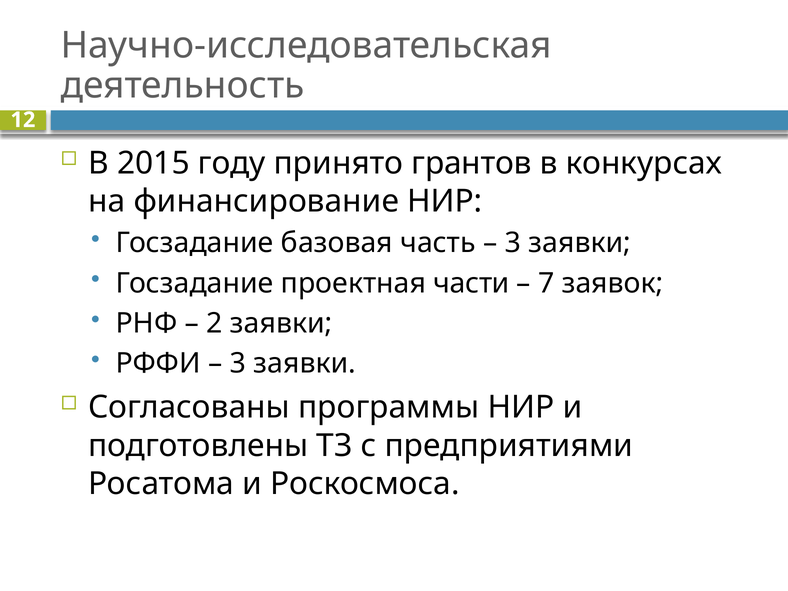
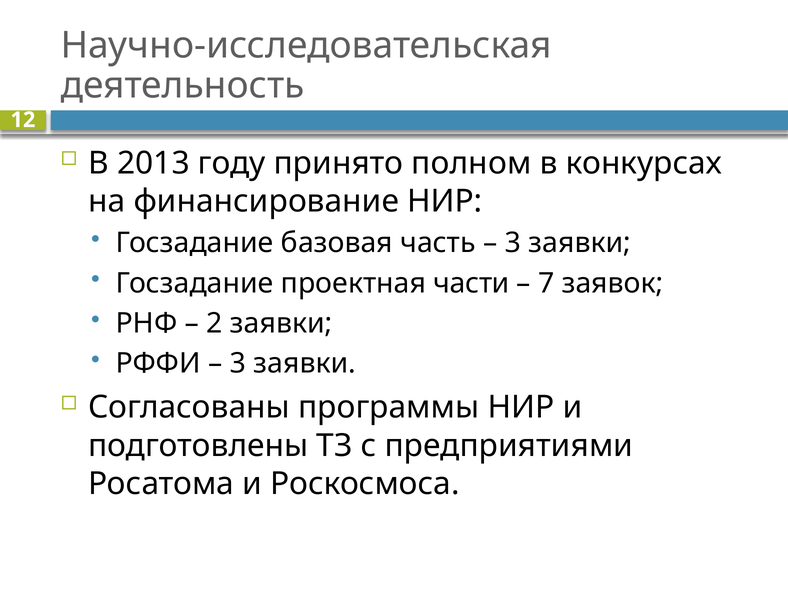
2015: 2015 -> 2013 (153, 163)
грантов: грантов -> полном (471, 163)
